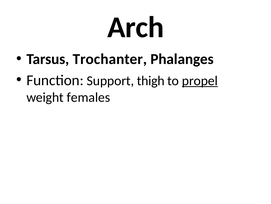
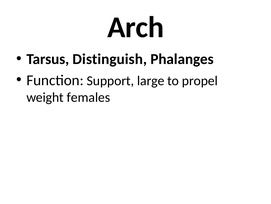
Trochanter: Trochanter -> Distinguish (110, 59)
thigh: thigh -> large (151, 80)
propel underline: present -> none (200, 80)
